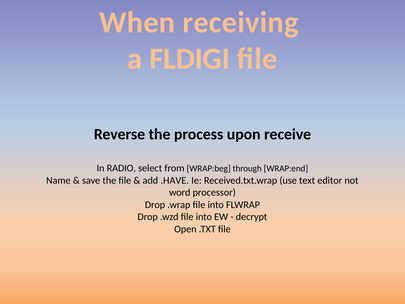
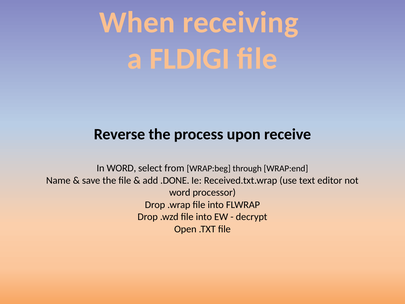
In RADIO: RADIO -> WORD (121, 168)
.HAVE: .HAVE -> .DONE (175, 180)
